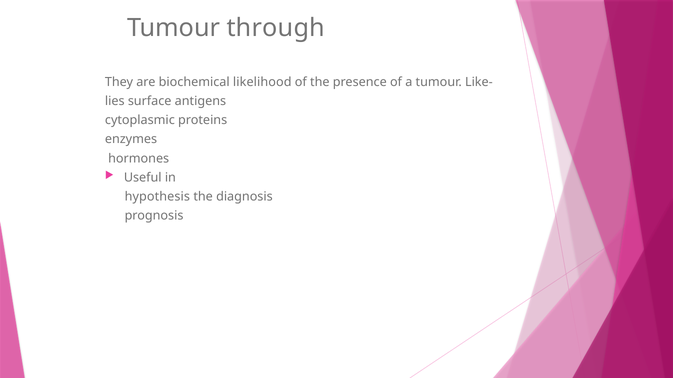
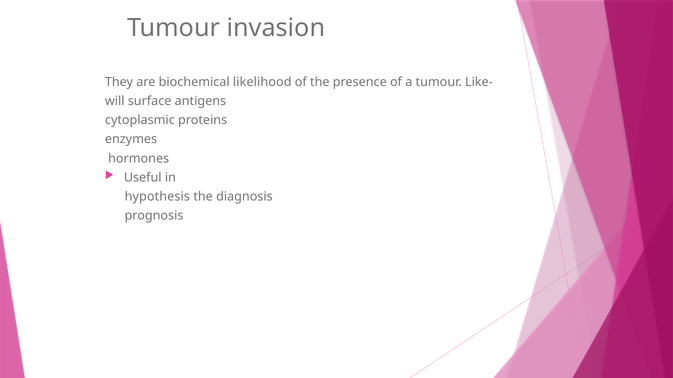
through: through -> invasion (276, 28)
lies: lies -> will (115, 101)
